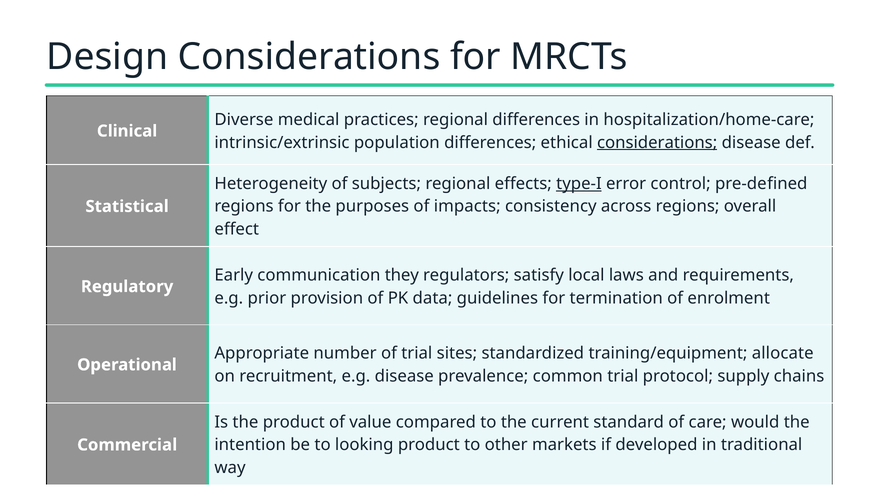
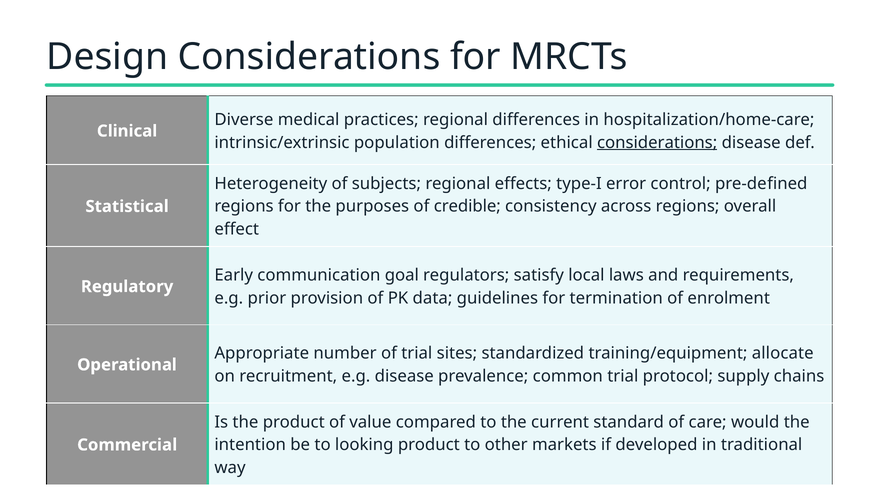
type-I underline: present -> none (579, 184)
impacts: impacts -> credible (467, 206)
they: they -> goal (402, 275)
